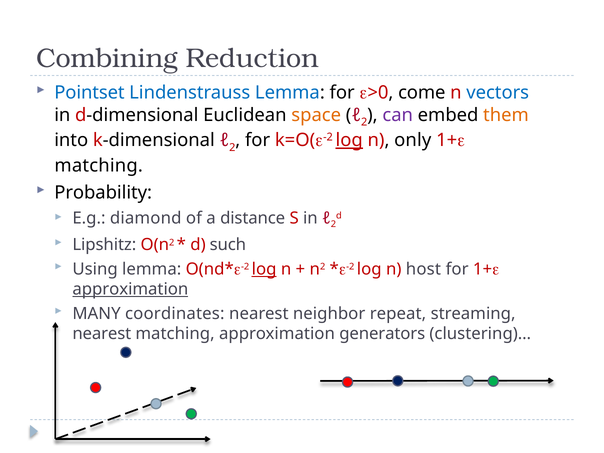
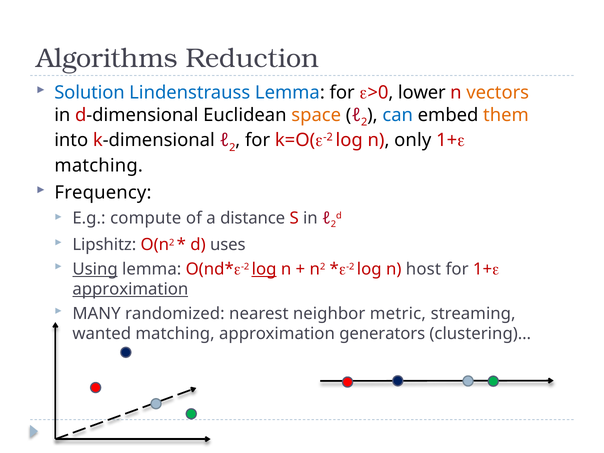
Combining: Combining -> Algorithms (107, 58)
Pointset: Pointset -> Solution (89, 93)
come: come -> lower (422, 93)
vectors colour: blue -> orange (498, 93)
can colour: purple -> blue (398, 115)
log underline: present -> none (349, 140)
Probability: Probability -> Frequency (103, 193)
diamond: diamond -> compute (146, 218)
such: such -> uses (228, 245)
Using underline: none -> present (95, 269)
coordinates: coordinates -> randomized (175, 314)
repeat: repeat -> metric (398, 314)
nearest: nearest -> wanted (102, 334)
